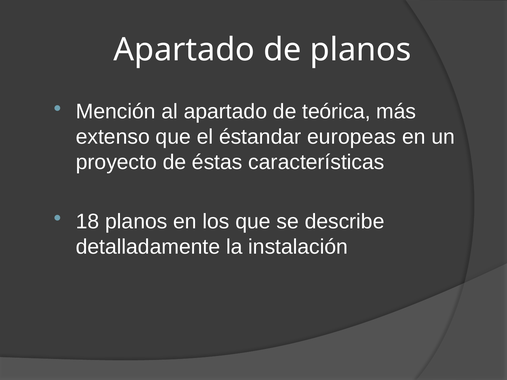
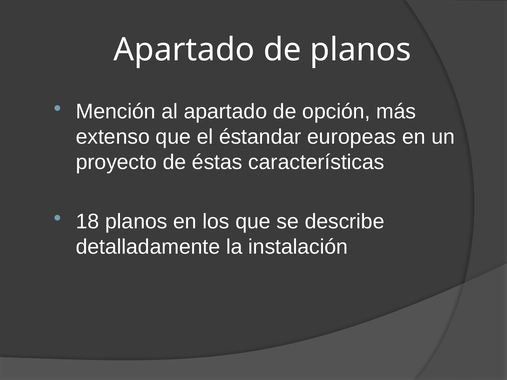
teórica: teórica -> opción (336, 112)
